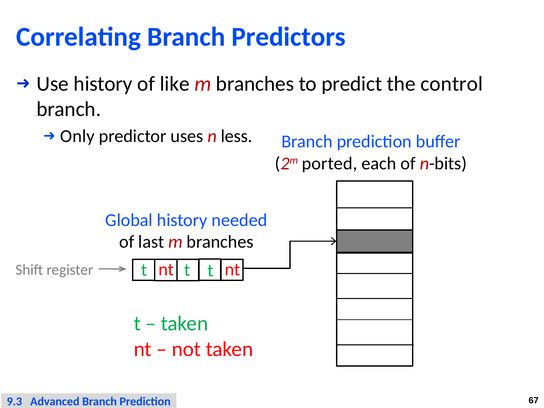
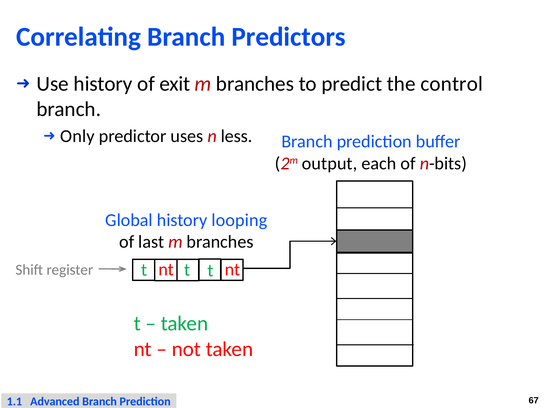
like: like -> exit (175, 84)
ported: ported -> output (330, 163)
needed: needed -> looping (239, 220)
9.3: 9.3 -> 1.1 (14, 401)
